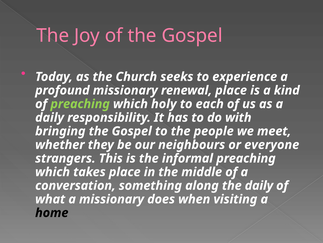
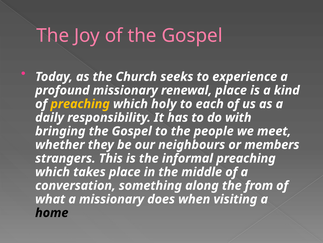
preaching colour: light green -> yellow (80, 104)
everyone: everyone -> members (272, 144)
the daily: daily -> from (259, 185)
